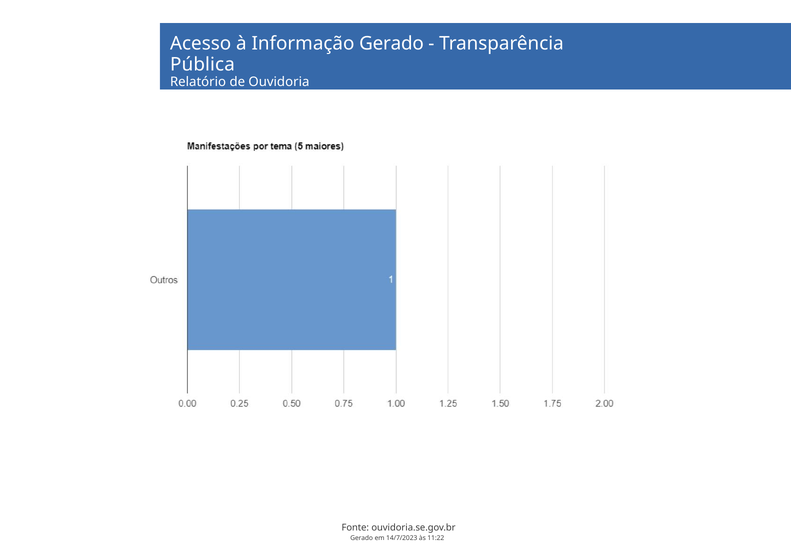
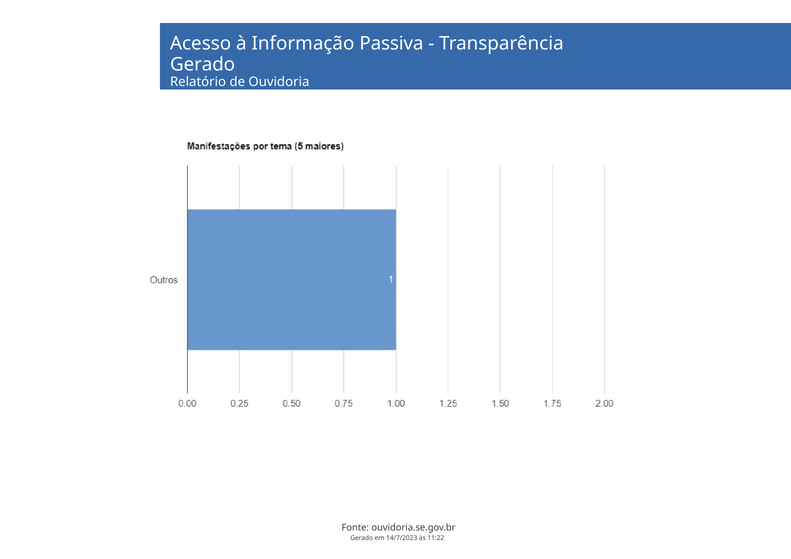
Informação Gerado: Gerado -> Passiva (391, 44)
Pública: Pública -> Gerado (203, 65)
